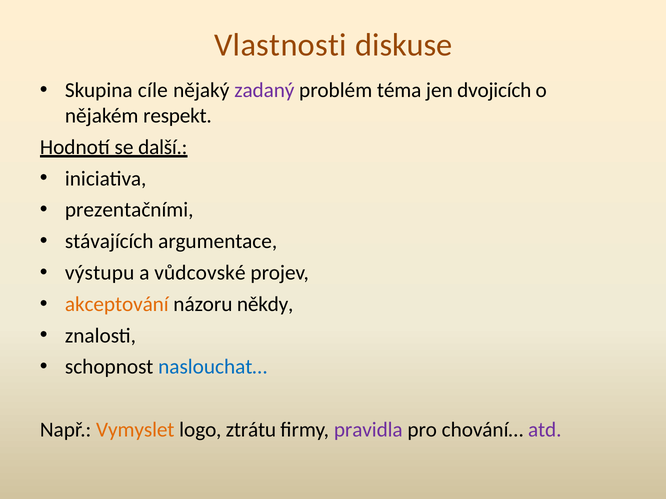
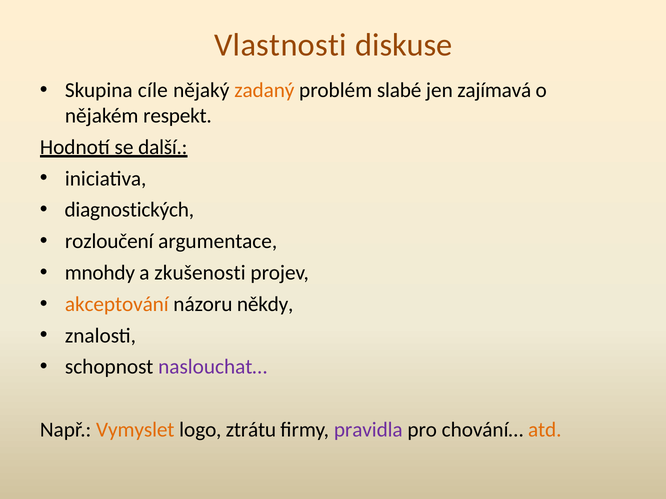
zadaný colour: purple -> orange (264, 90)
téma: téma -> slabé (399, 90)
dvojicích: dvojicích -> zajímavá (494, 90)
prezentačními: prezentačními -> diagnostických (129, 210)
stávajících: stávajících -> rozloučení (109, 242)
výstupu: výstupu -> mnohdy (100, 273)
vůdcovské: vůdcovské -> zkušenosti (200, 273)
naslouchat… colour: blue -> purple (213, 367)
atd colour: purple -> orange (545, 430)
